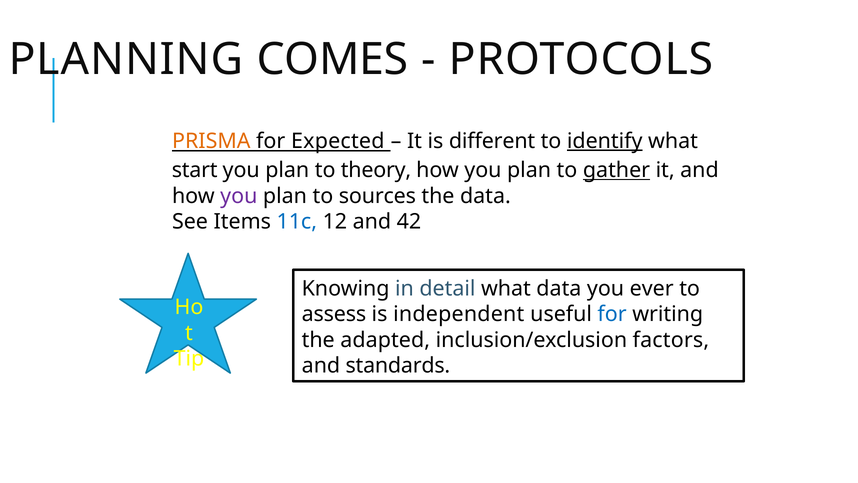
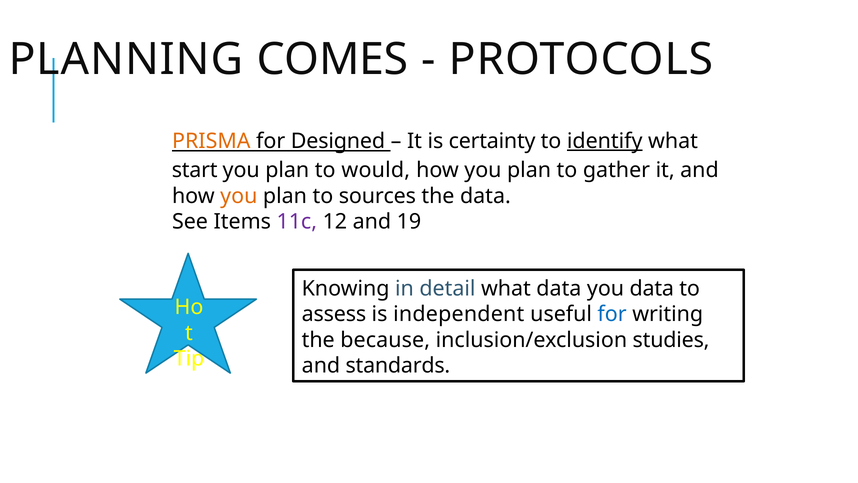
Expected: Expected -> Designed (338, 141)
different: different -> certainty (492, 141)
theory: theory -> would (376, 170)
gather underline: present -> none (616, 170)
you colour: purple -> orange (239, 196)
11c colour: blue -> purple (297, 222)
42: 42 -> 19 (409, 222)
you ever: ever -> data (652, 288)
adapted: adapted -> because (385, 340)
factors: factors -> studies (671, 340)
